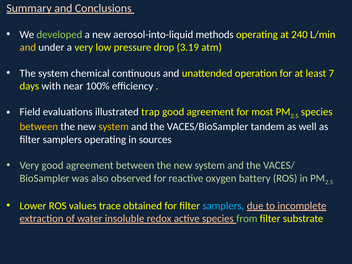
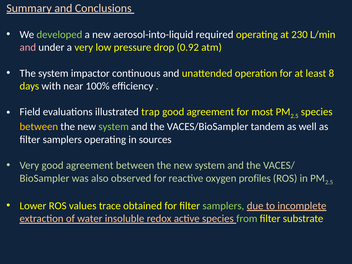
methods: methods -> required (215, 35)
240: 240 -> 230 (300, 35)
and colour: yellow -> pink (28, 47)
3.19: 3.19 -> 0.92 (188, 47)
chemical: chemical -> impactor (90, 73)
7: 7 -> 8 (331, 73)
system colour: yellow -> light green (114, 127)
battery: battery -> profiles (255, 178)
samplers colour: light blue -> light green (223, 206)
